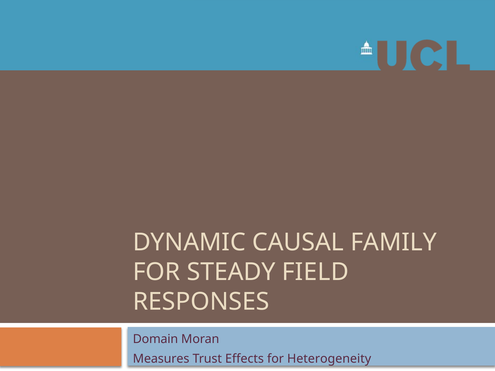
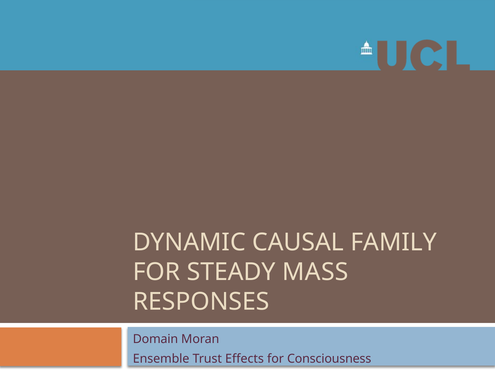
FIELD: FIELD -> MASS (315, 272)
Measures: Measures -> Ensemble (161, 359)
Heterogeneity: Heterogeneity -> Consciousness (329, 359)
